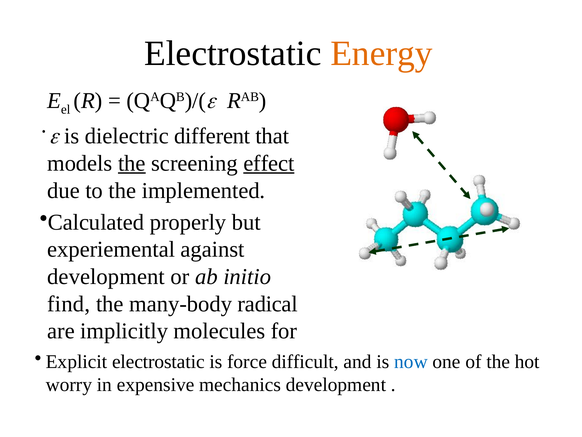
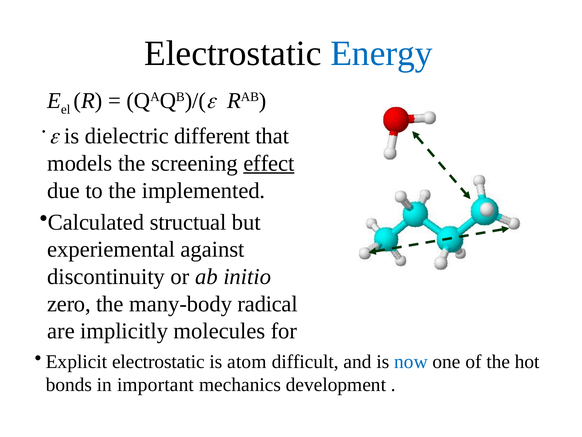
Energy colour: orange -> blue (381, 53)
the underline: present -> none (132, 163)
properly: properly -> structual (188, 222)
development: development -> discontinuity (106, 276)
find: find -> zero (69, 304)
force: force -> atom (247, 361)
worry: worry -> bonds (69, 384)
expensive: expensive -> important (156, 384)
